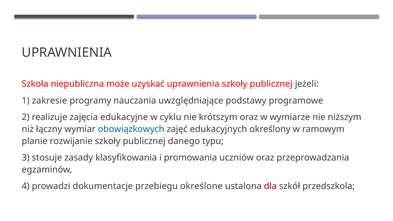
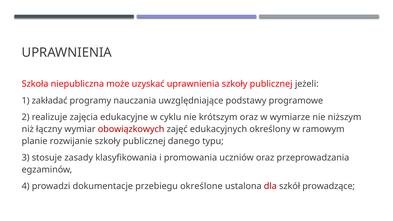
zakresie: zakresie -> zakładać (50, 101)
obowiązkowych colour: blue -> red (131, 129)
przedszkola: przedszkola -> prowadzące (329, 186)
